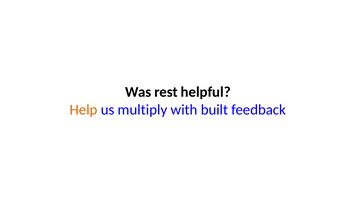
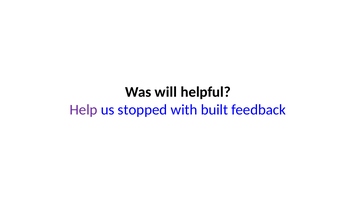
rest: rest -> will (166, 92)
Help colour: orange -> purple (84, 110)
multiply: multiply -> stopped (143, 110)
